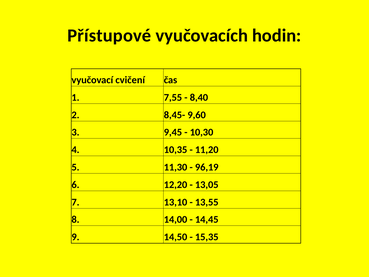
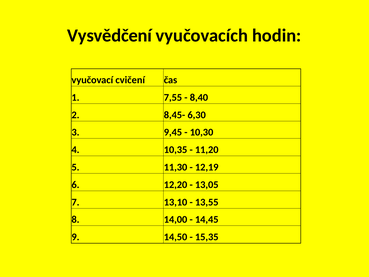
Přístupové: Přístupové -> Vysvědčení (110, 35)
9,60: 9,60 -> 6,30 (197, 115)
96,19: 96,19 -> 12,19 (207, 167)
